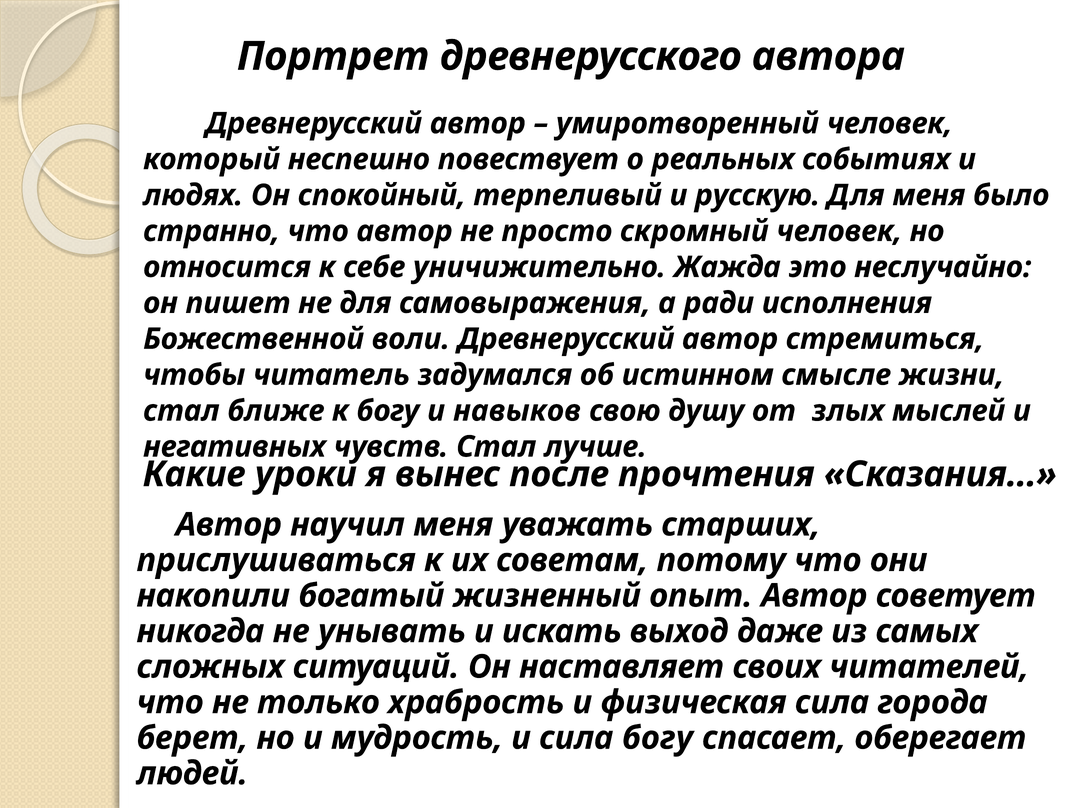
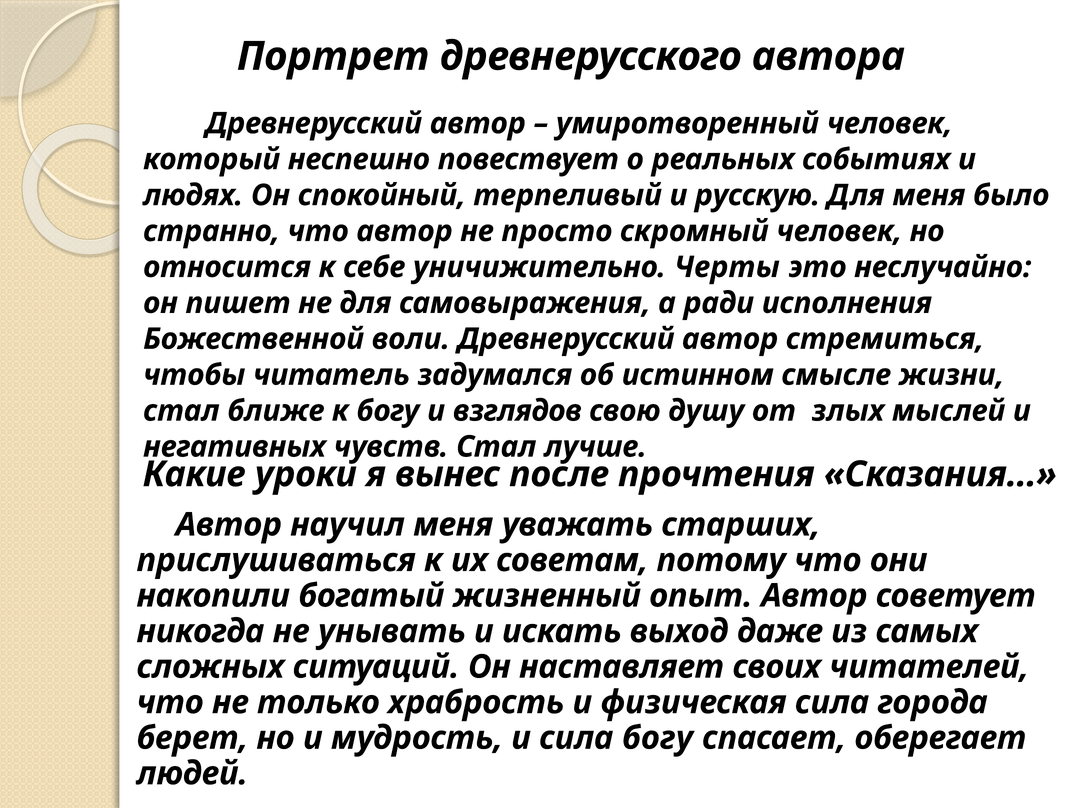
Жажда: Жажда -> Черты (727, 267)
навыков: навыков -> взглядов (517, 411)
